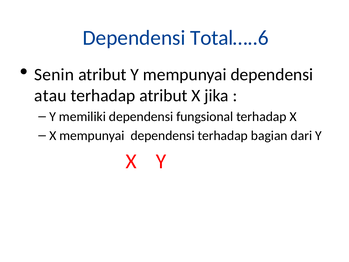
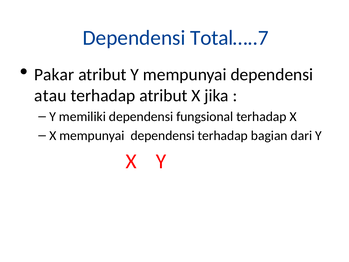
Total…..6: Total…..6 -> Total…..7 (229, 38)
Senin: Senin -> Pakar (54, 75)
